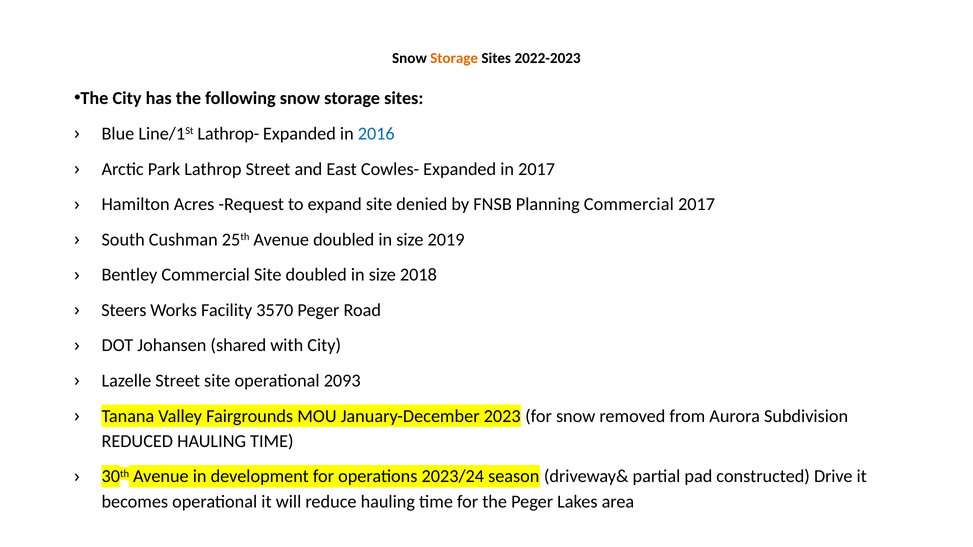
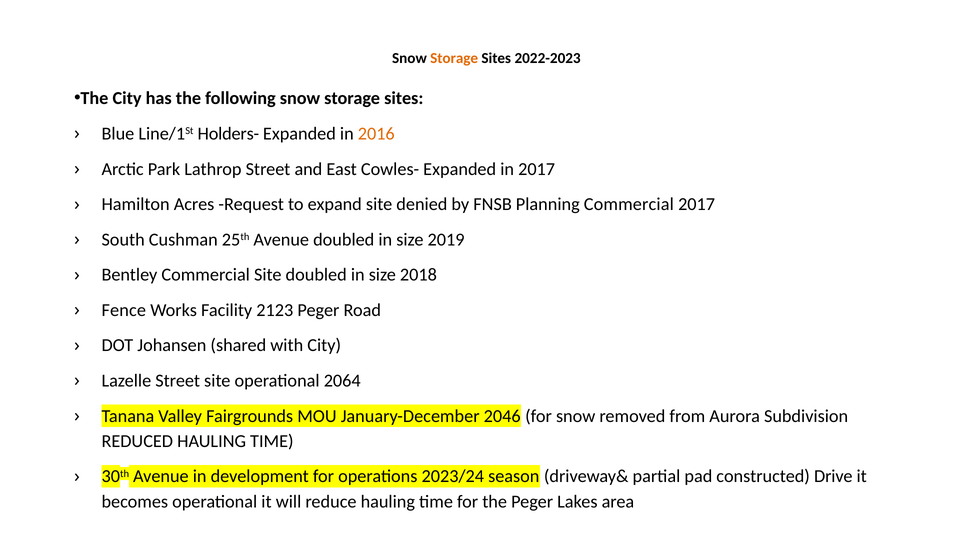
Lathrop-: Lathrop- -> Holders- (228, 134)
2016 colour: blue -> orange (376, 134)
Steers: Steers -> Fence (124, 310)
3570: 3570 -> 2123 (275, 310)
2093: 2093 -> 2064 (342, 381)
2023: 2023 -> 2046 (502, 416)
